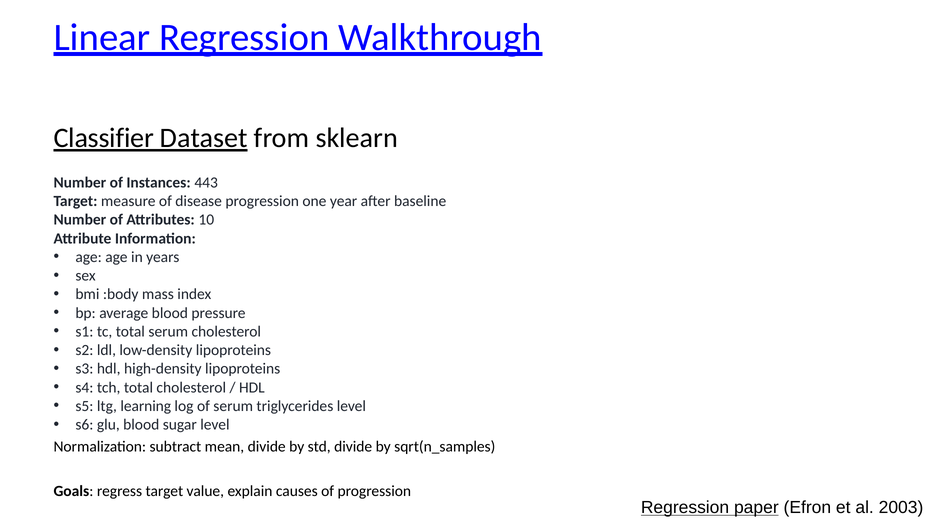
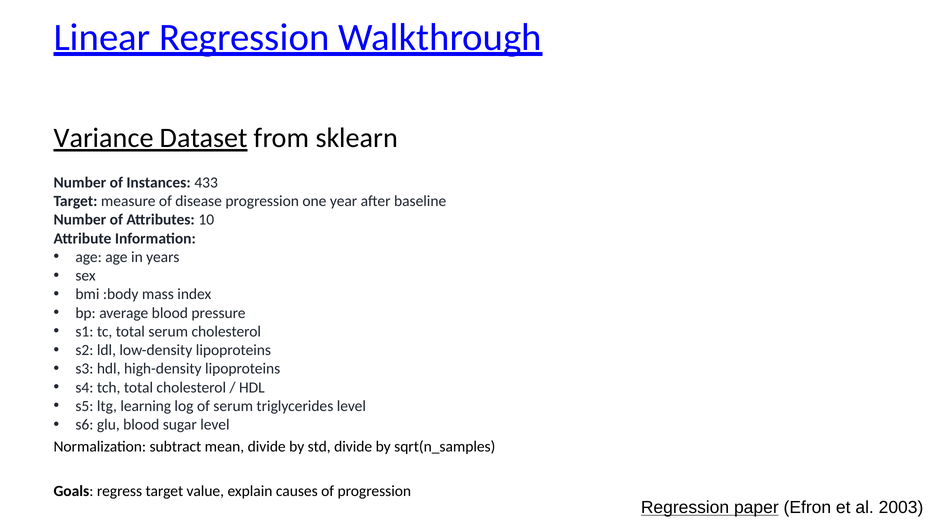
Classifier: Classifier -> Variance (104, 138)
443: 443 -> 433 (206, 183)
